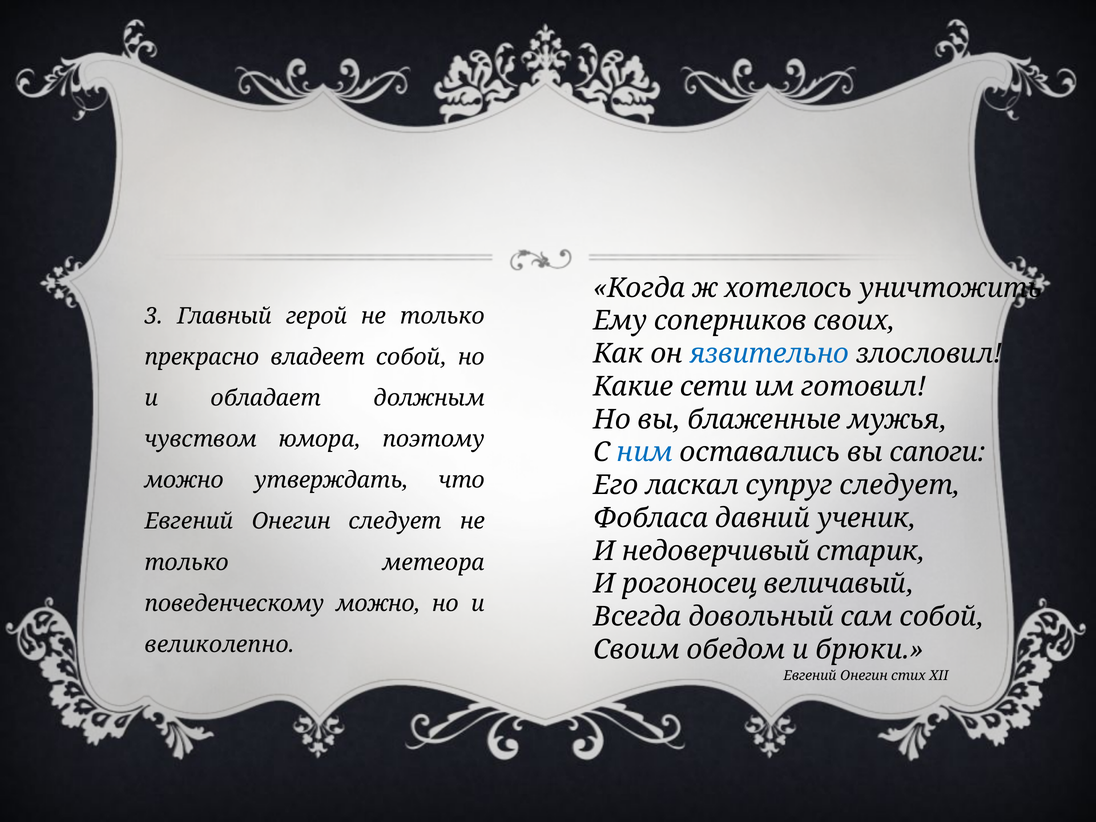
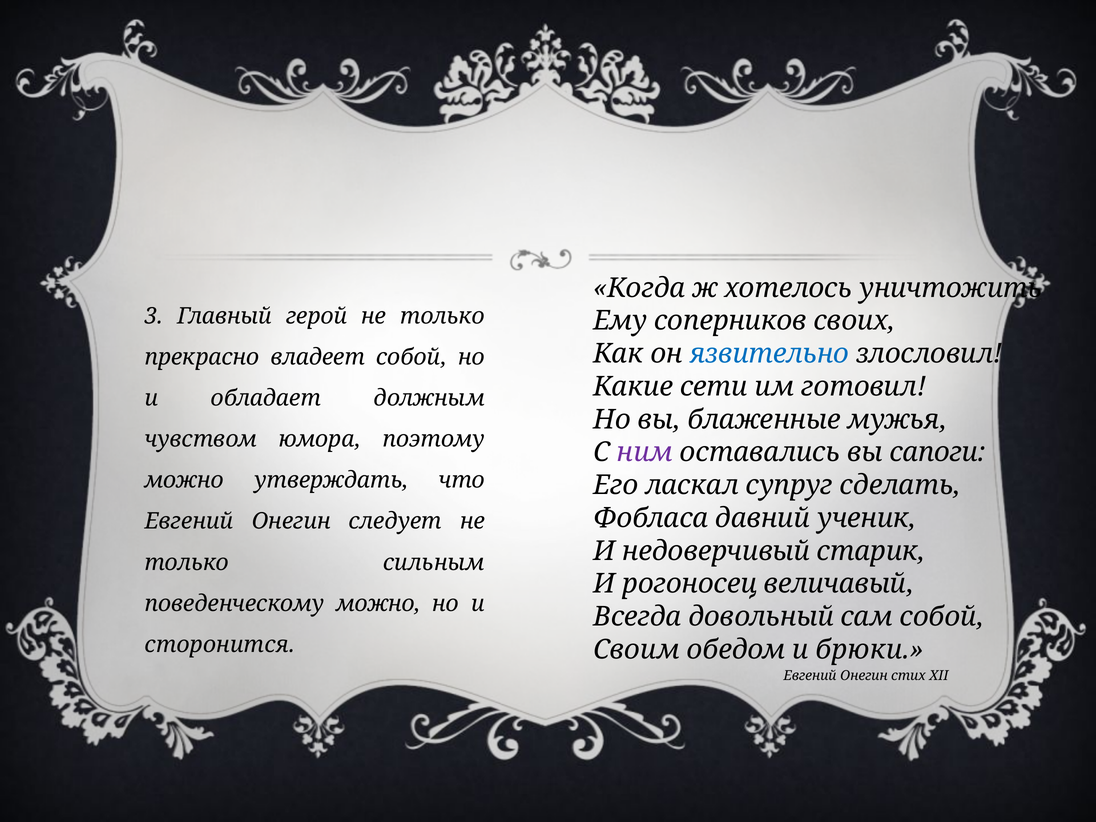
ним colour: blue -> purple (645, 452)
супруг следует: следует -> сделать (900, 485)
метеора: метеора -> сильным (434, 562)
великолепно: великолепно -> сторонится (220, 645)
